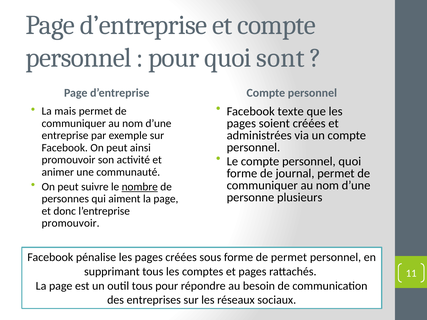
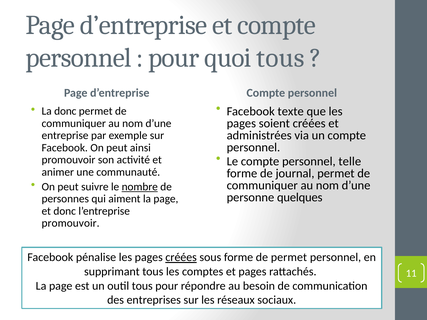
quoi sont: sont -> tous (280, 58)
La mais: mais -> donc (65, 111)
personnel quoi: quoi -> telle (350, 162)
plusieurs: plusieurs -> quelques (300, 197)
créées underline: none -> present (181, 258)
